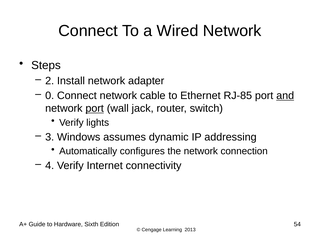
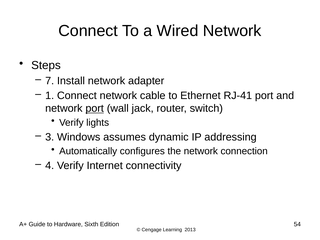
2: 2 -> 7 (50, 81)
0: 0 -> 1 (50, 96)
RJ-85: RJ-85 -> RJ-41 (238, 96)
and underline: present -> none (285, 96)
